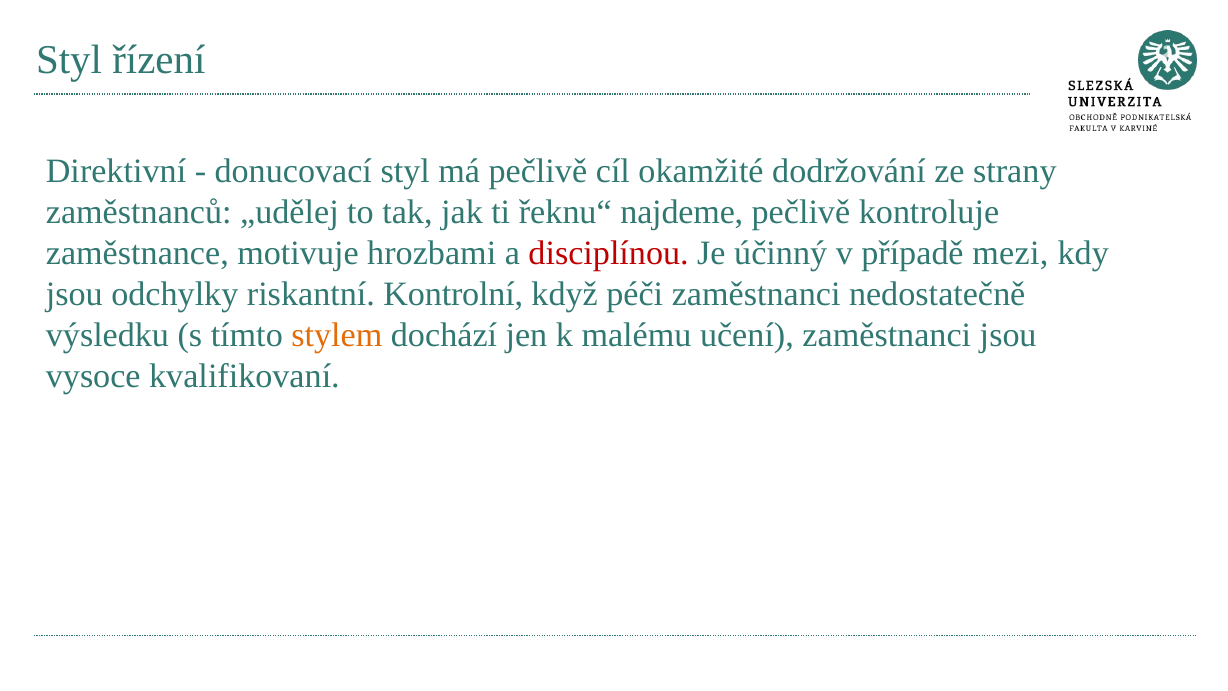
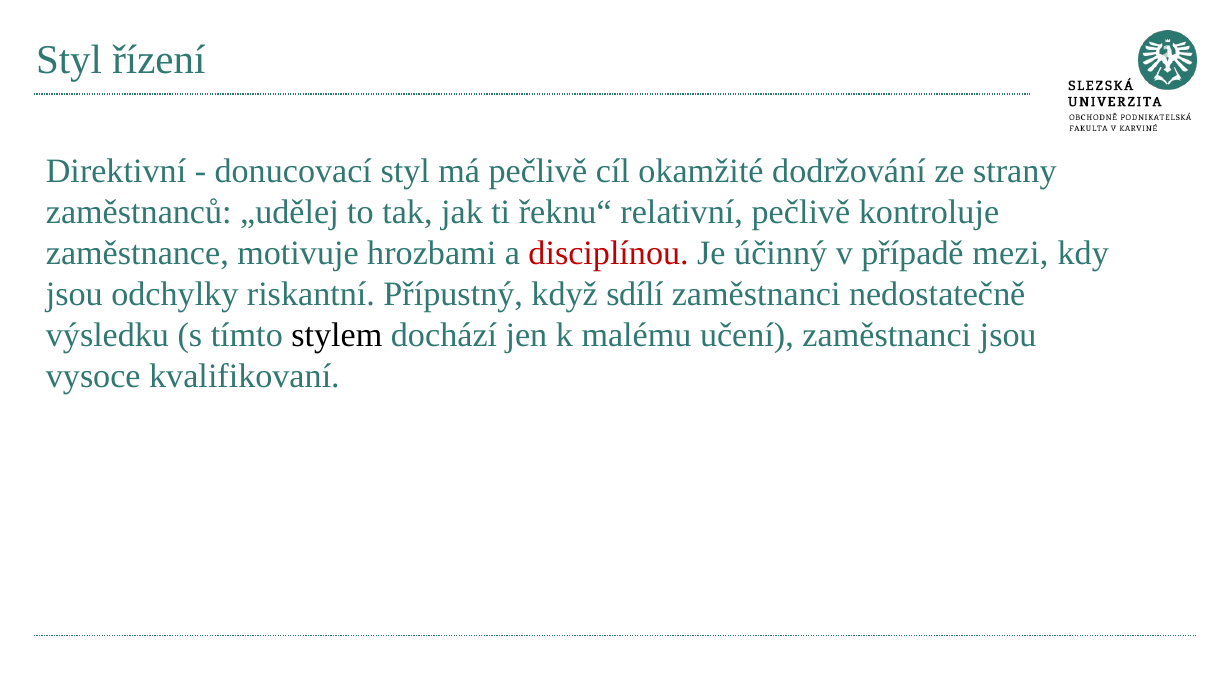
najdeme: najdeme -> relativní (682, 212)
Kontrolní: Kontrolní -> Přípustný (453, 294)
péči: péči -> sdílí (635, 294)
stylem colour: orange -> black (337, 335)
